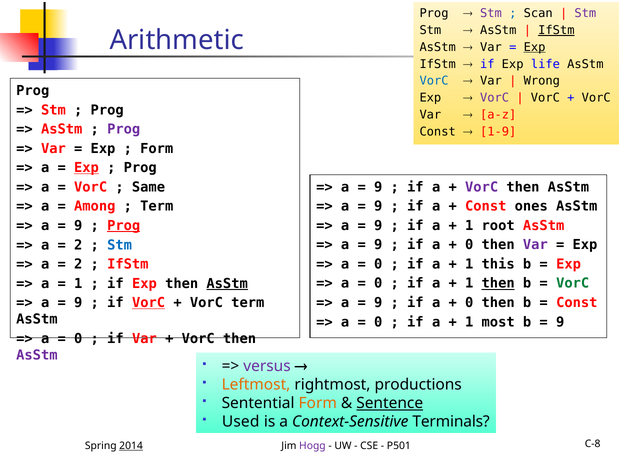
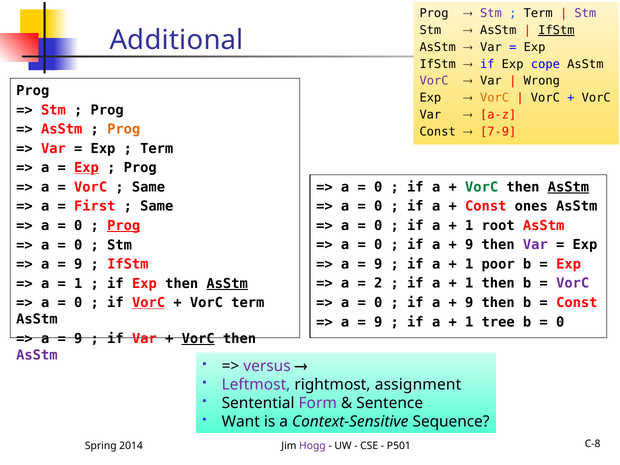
Scan: Scan -> Term (538, 13)
Arithmetic: Arithmetic -> Additional (177, 40)
Exp underline: present -> none (535, 47)
life: life -> cope (545, 64)
VorC colour: blue -> purple (434, 81)
VorC colour: purple -> orange (495, 98)
Prog colour: purple -> orange (124, 129)
1-9: 1-9 -> 7-9 (498, 132)
Form: Form -> Term (157, 149)
9: 9 -> 0 (378, 187)
VorC colour: purple -> green (482, 187)
AsStm underline: none -> present (568, 187)
9: 9 -> 0 (378, 206)
Among: Among -> First (95, 206)
Term: Term -> Same (157, 206)
9: 9 -> 0 (378, 226)
9: 9 -> 0 (78, 226)
9: 9 -> 0 (378, 245)
0: 0 -> 9 (469, 245)
2: 2 -> 0 (78, 245)
Stm colour: blue -> black (120, 245)
0: 0 -> 9 (378, 264)
this: this -> poor (498, 264)
2: 2 -> 9 (78, 264)
0: 0 -> 2 (378, 283)
then underline: present -> none (498, 283)
VorC colour: green -> purple (573, 283)
9: 9 -> 0 (378, 303)
0: 0 -> 9 (469, 303)
9: 9 -> 0 (78, 303)
0: 0 -> 9 (378, 322)
most: most -> tree (498, 322)
9: 9 -> 0 (560, 322)
0: 0 -> 9 (78, 339)
VorC underline: none -> present (198, 339)
Leftmost colour: orange -> purple (256, 385)
productions: productions -> assignment (418, 385)
Form colour: orange -> purple (318, 403)
Sentence underline: present -> none (390, 403)
Used: Used -> Want (241, 422)
Terminals: Terminals -> Sequence (451, 422)
2014 underline: present -> none (131, 446)
